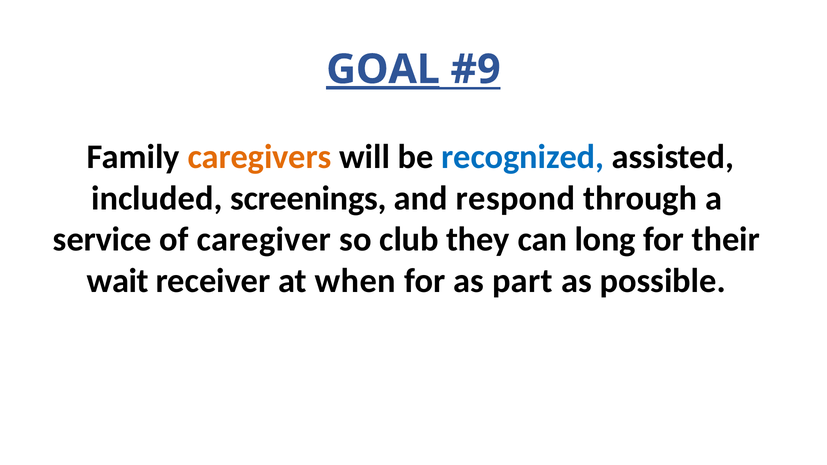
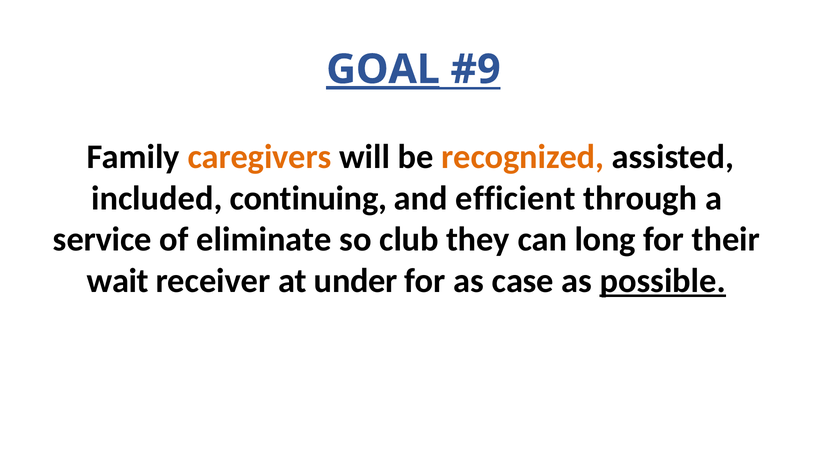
recognized colour: blue -> orange (523, 157)
screenings: screenings -> continuing (308, 198)
respond: respond -> efficient (515, 198)
caregiver: caregiver -> eliminate (264, 240)
when: when -> under (356, 281)
part: part -> case (523, 281)
possible underline: none -> present (663, 281)
